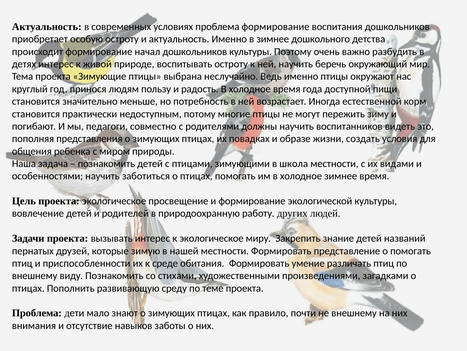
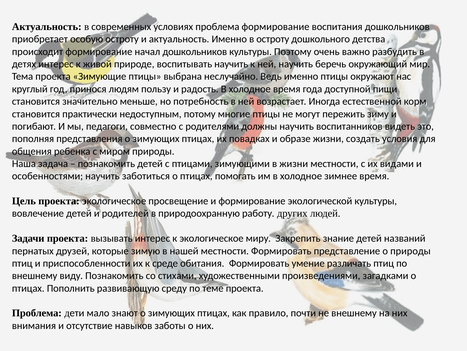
в зимнее: зимнее -> остроту (273, 39)
воспитывать остроту: остроту -> научить (231, 64)
в школа: школа -> жизни (294, 163)
о помогать: помогать -> природы (410, 250)
